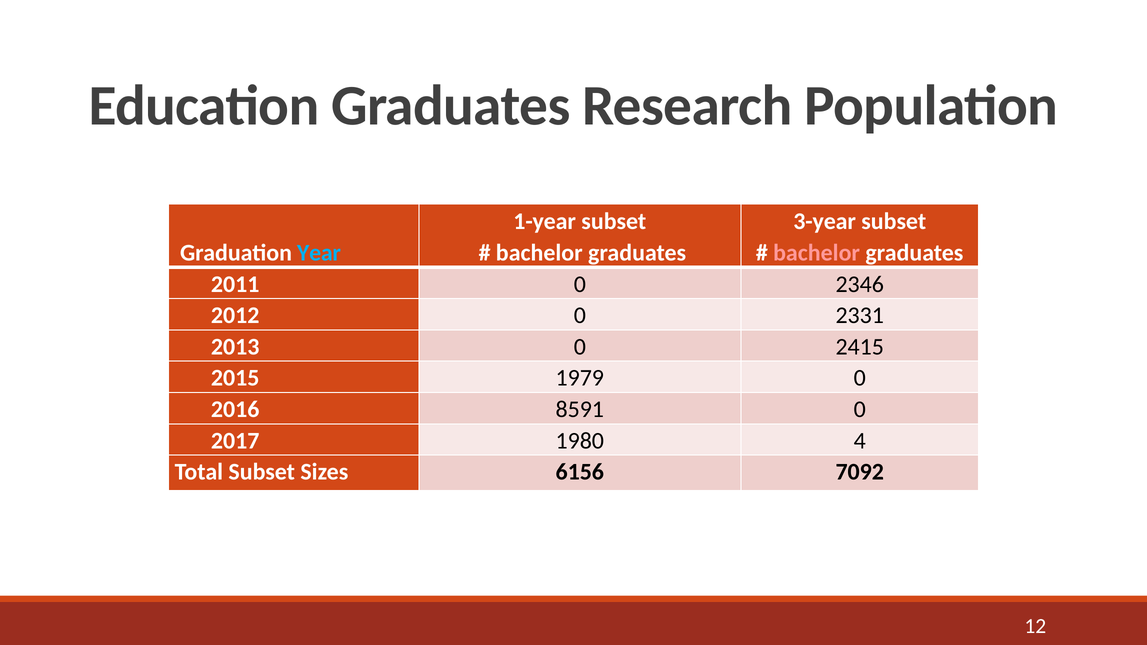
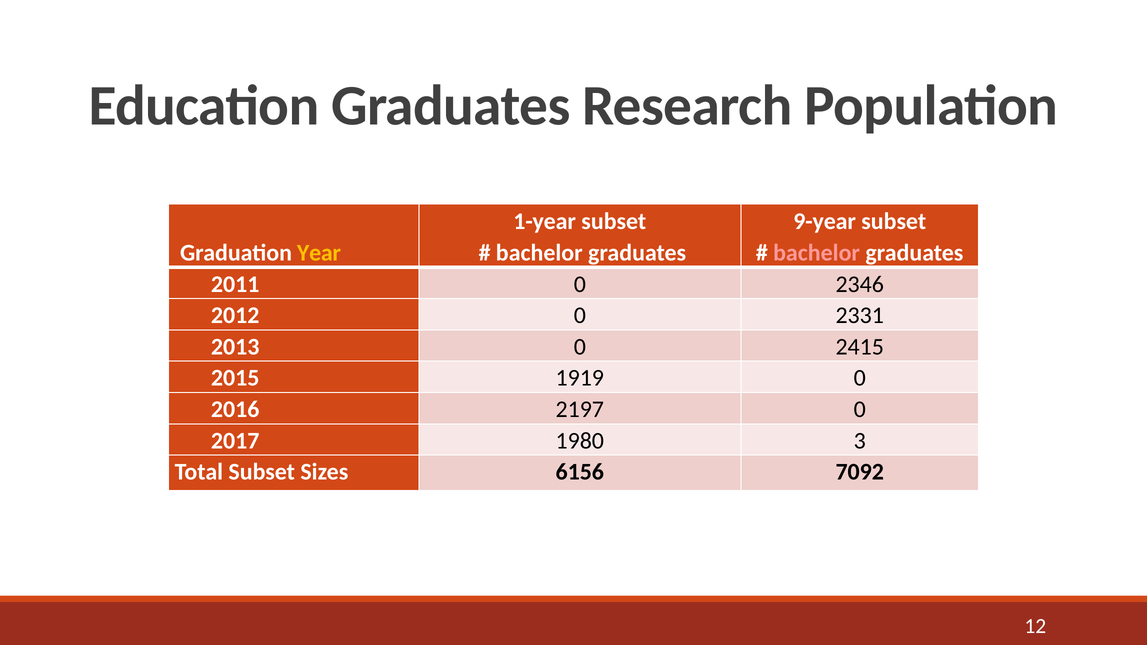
3-year: 3-year -> 9-year (825, 222)
Year colour: light blue -> yellow (319, 253)
1979: 1979 -> 1919 (580, 378)
8591: 8591 -> 2197 (580, 410)
4: 4 -> 3 (860, 441)
